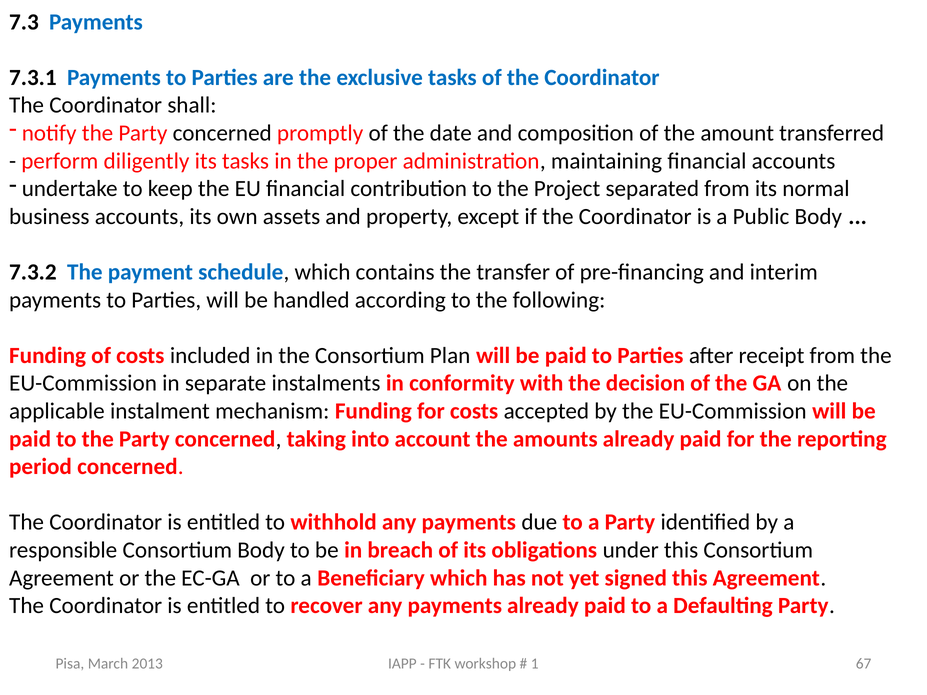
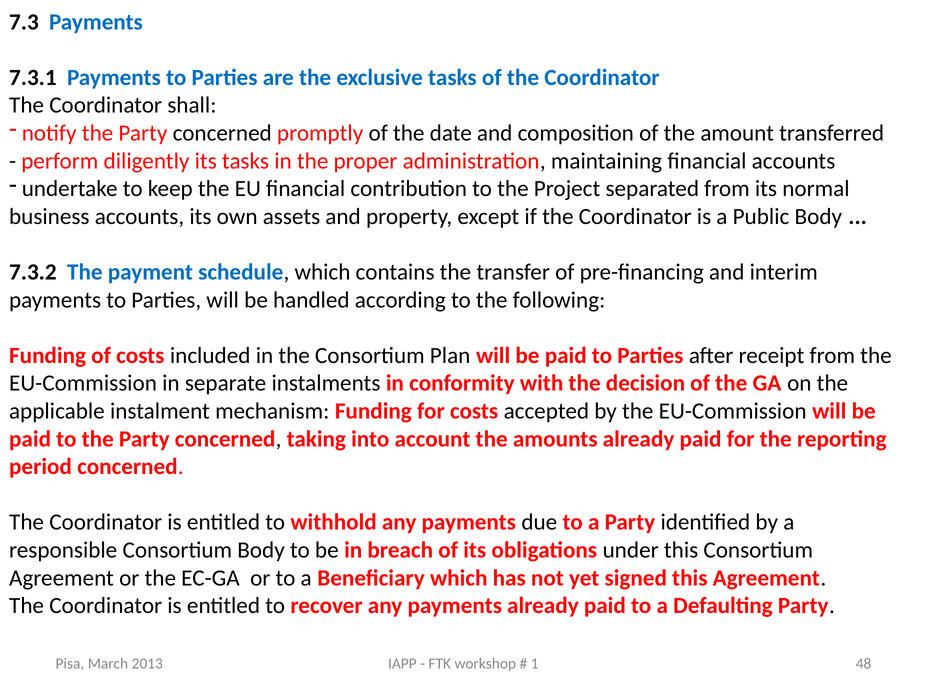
67: 67 -> 48 (864, 664)
